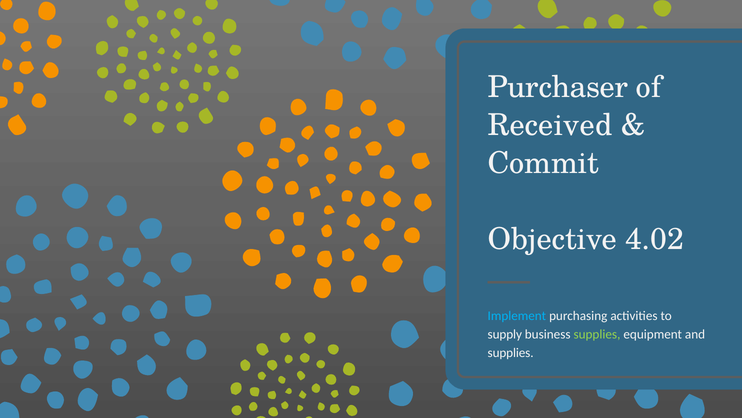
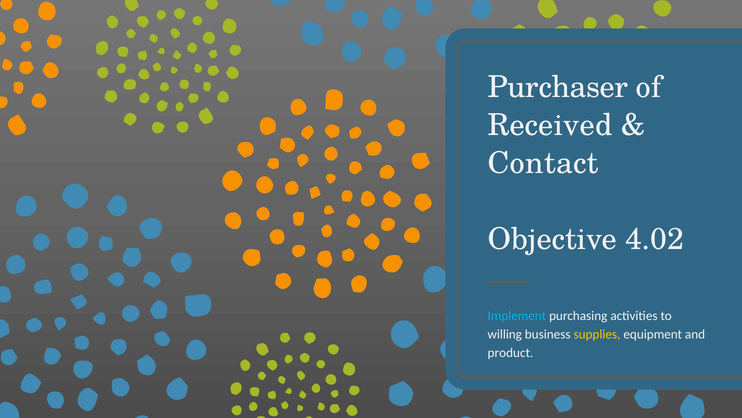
Commit: Commit -> Contact (543, 163)
supply: supply -> willing (505, 334)
supplies colour: light green -> yellow (597, 334)
supplies: supplies -> product (511, 352)
